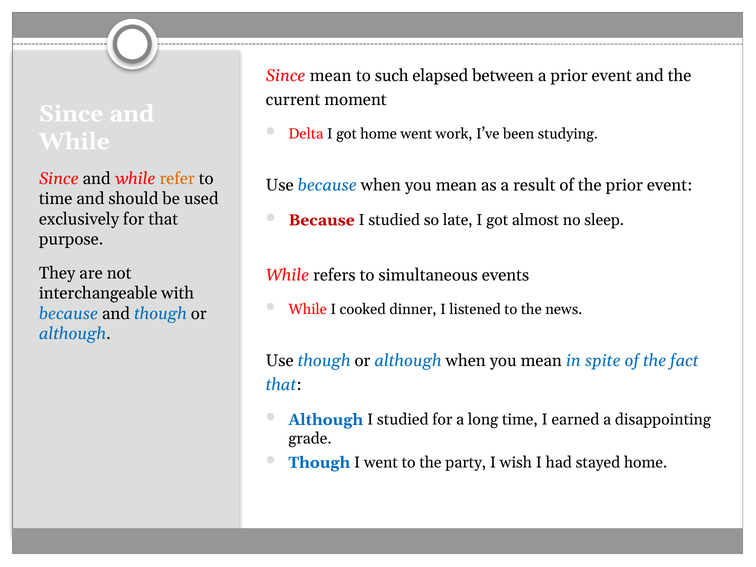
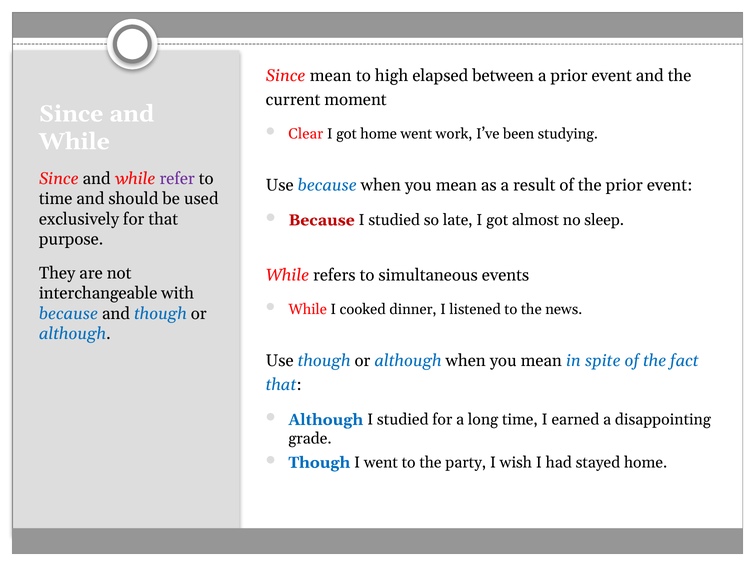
such: such -> high (392, 76)
Delta: Delta -> Clear (306, 134)
refer colour: orange -> purple (177, 179)
